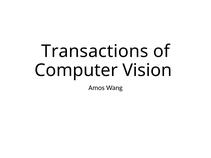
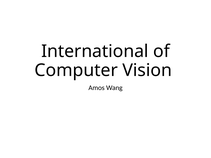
Transactions: Transactions -> International (95, 51)
